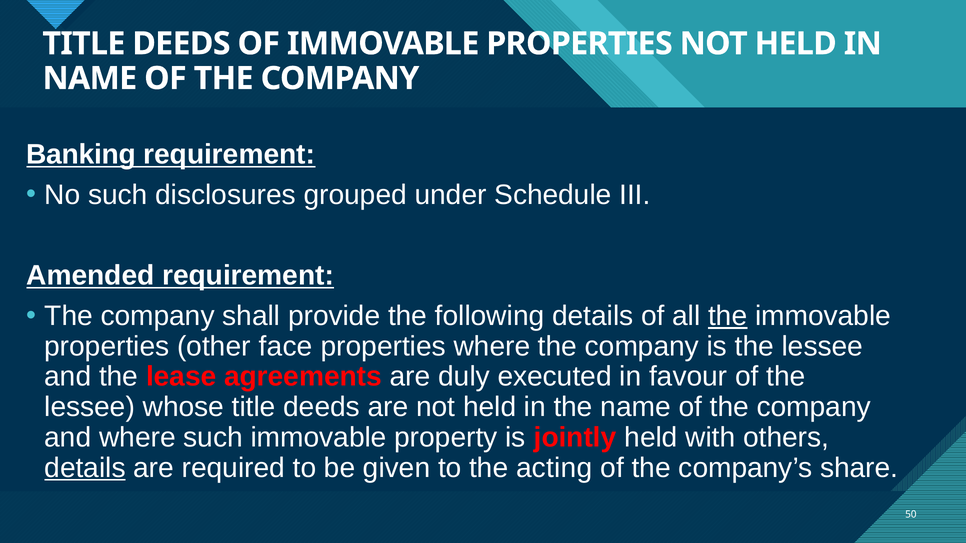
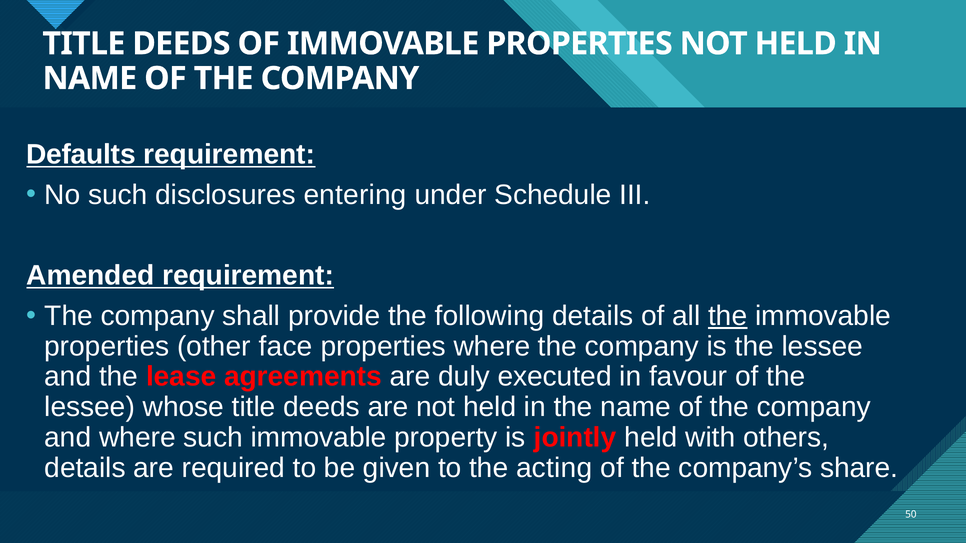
Banking: Banking -> Defaults (81, 154)
grouped: grouped -> entering (355, 195)
details underline: present -> none (85, 468)
